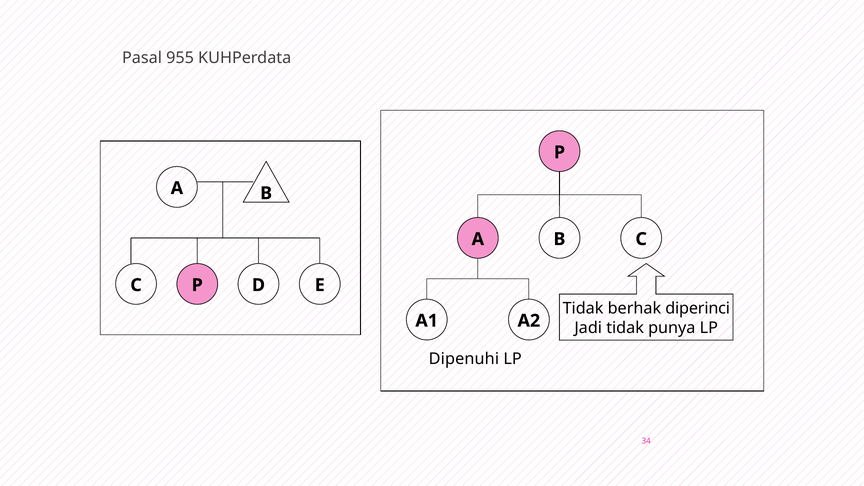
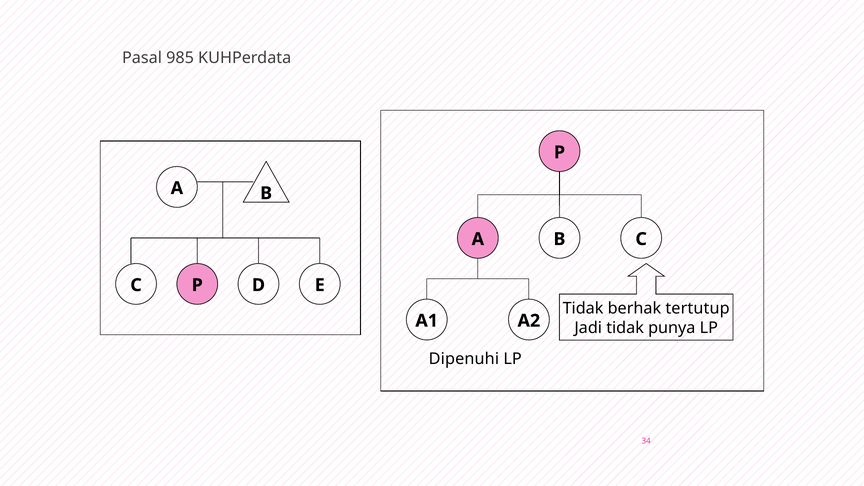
955: 955 -> 985 (180, 58)
diperinci: diperinci -> tertutup (698, 308)
